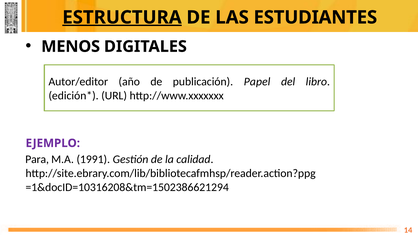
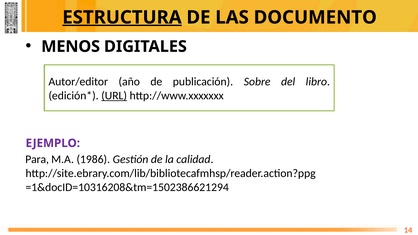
ESTUDIANTES: ESTUDIANTES -> DOCUMENTO (315, 17)
Papel: Papel -> Sobre (257, 82)
URL underline: none -> present (114, 96)
1991: 1991 -> 1986 (93, 160)
